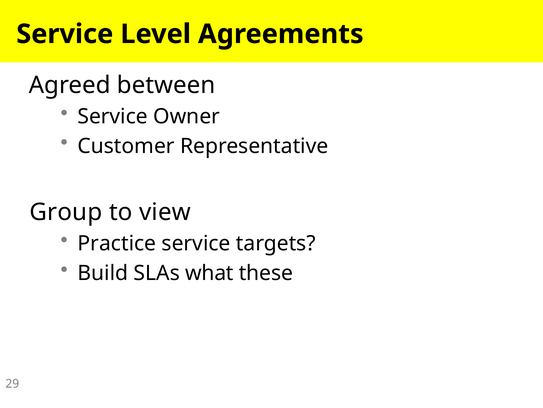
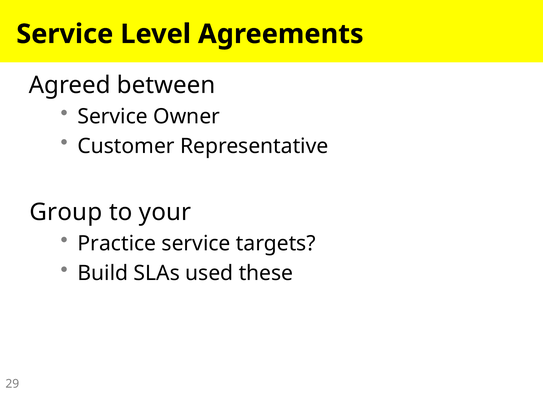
view: view -> your (165, 212)
what: what -> used (209, 273)
